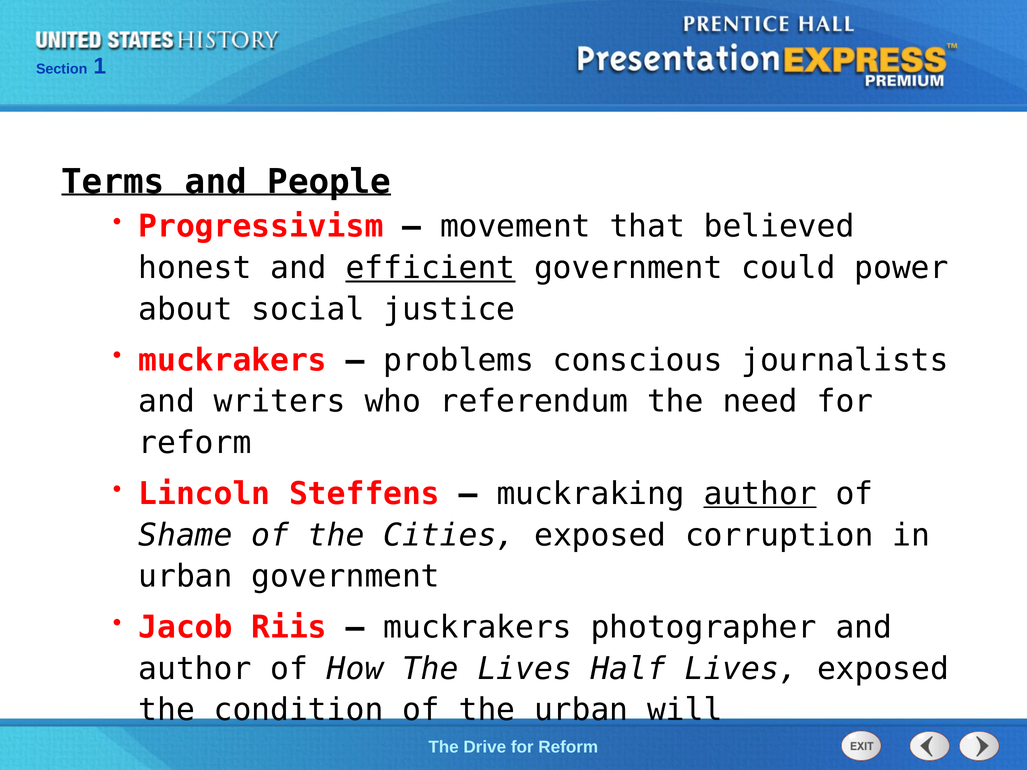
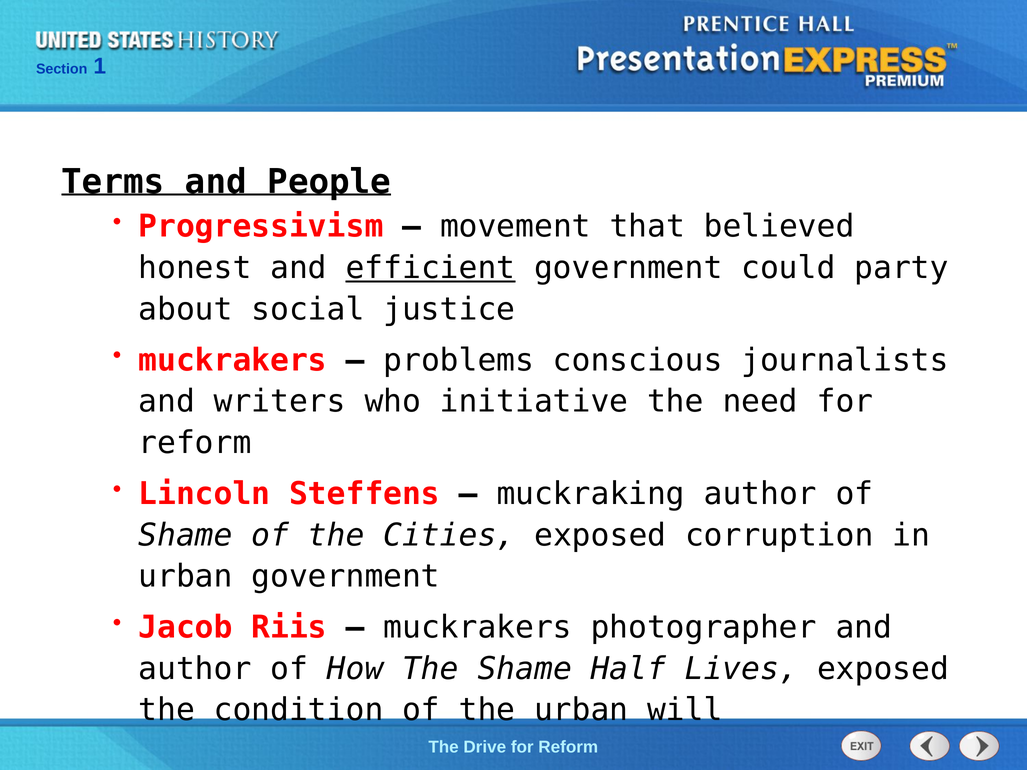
power: power -> party (902, 268)
referendum: referendum -> initiative (534, 402)
author underline: present -> none (760, 494)
The Lives: Lives -> Shame (525, 669)
